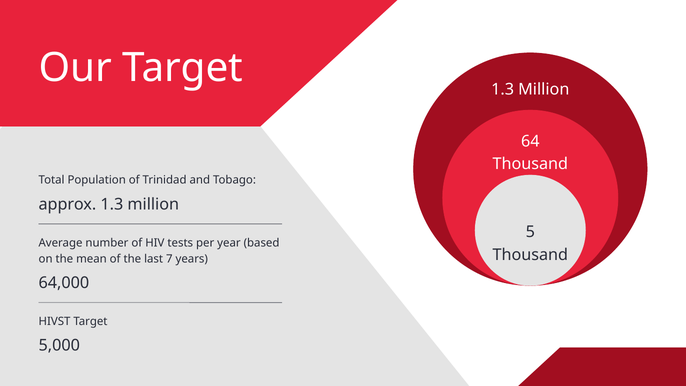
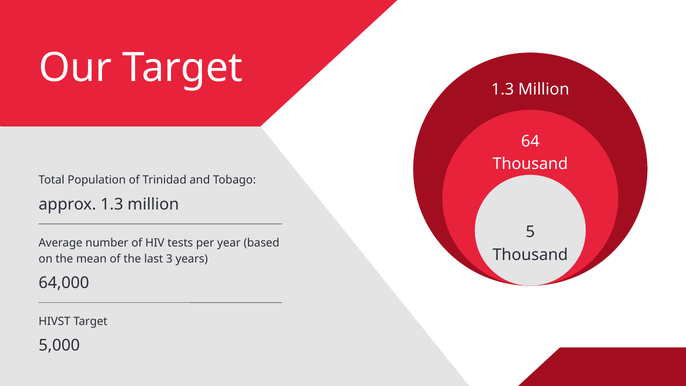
7: 7 -> 3 (169, 259)
